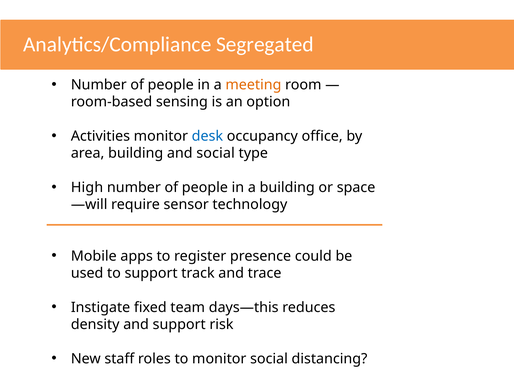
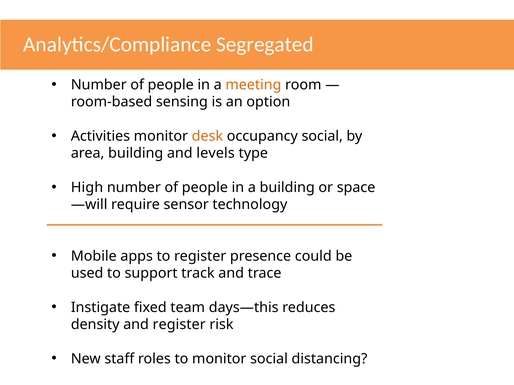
desk colour: blue -> orange (207, 136)
occupancy office: office -> social (322, 136)
and social: social -> levels (216, 153)
and support: support -> register (179, 325)
